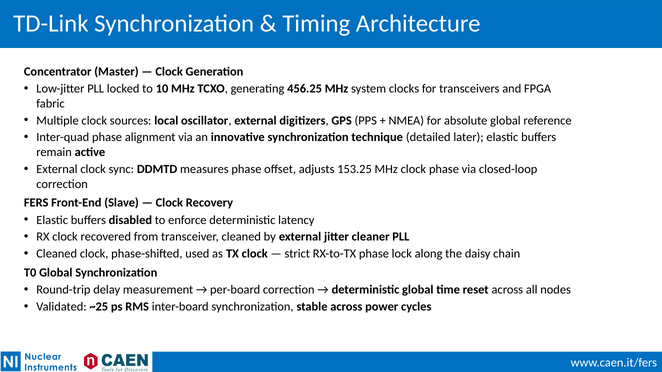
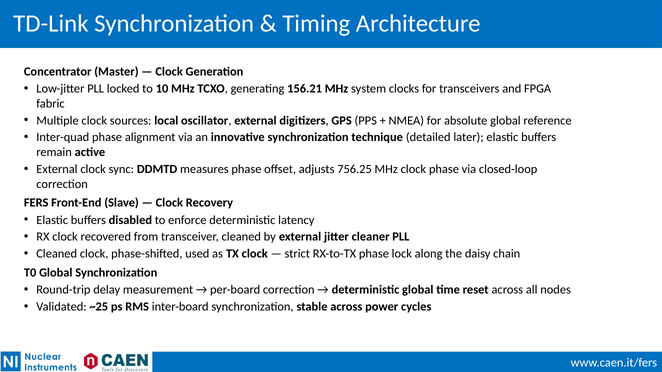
456.25: 456.25 -> 156.21 (305, 89)
153.25: 153.25 -> 756.25 (355, 169)
